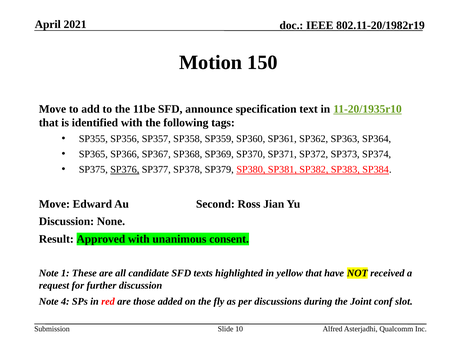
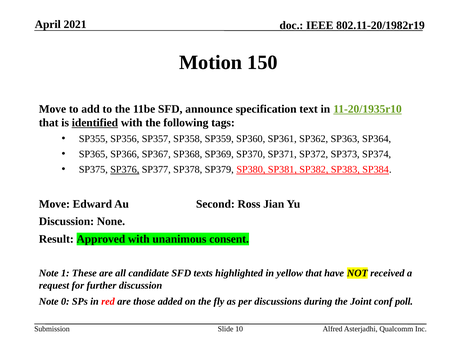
identified underline: none -> present (95, 123)
4: 4 -> 0 (65, 301)
slot: slot -> poll (404, 301)
